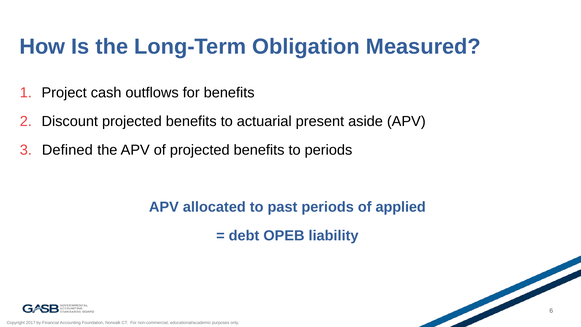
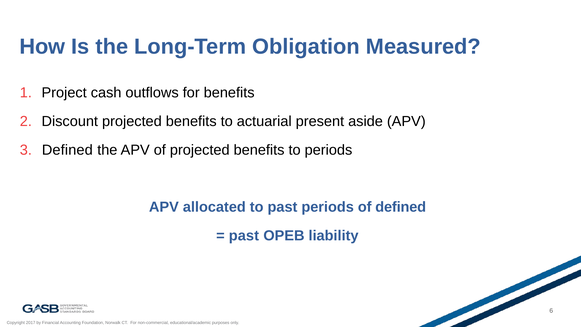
of applied: applied -> defined (401, 207)
debt: debt -> past (244, 236)
